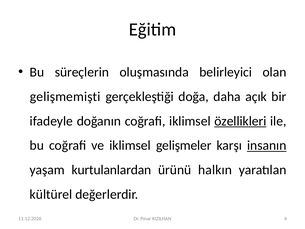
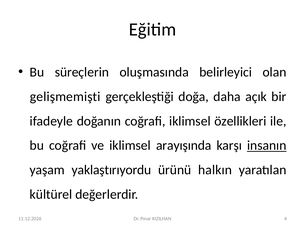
özellikleri underline: present -> none (240, 121)
gelişmeler: gelişmeler -> arayışında (184, 145)
kurtulanlardan: kurtulanlardan -> yaklaştırıyordu (111, 170)
